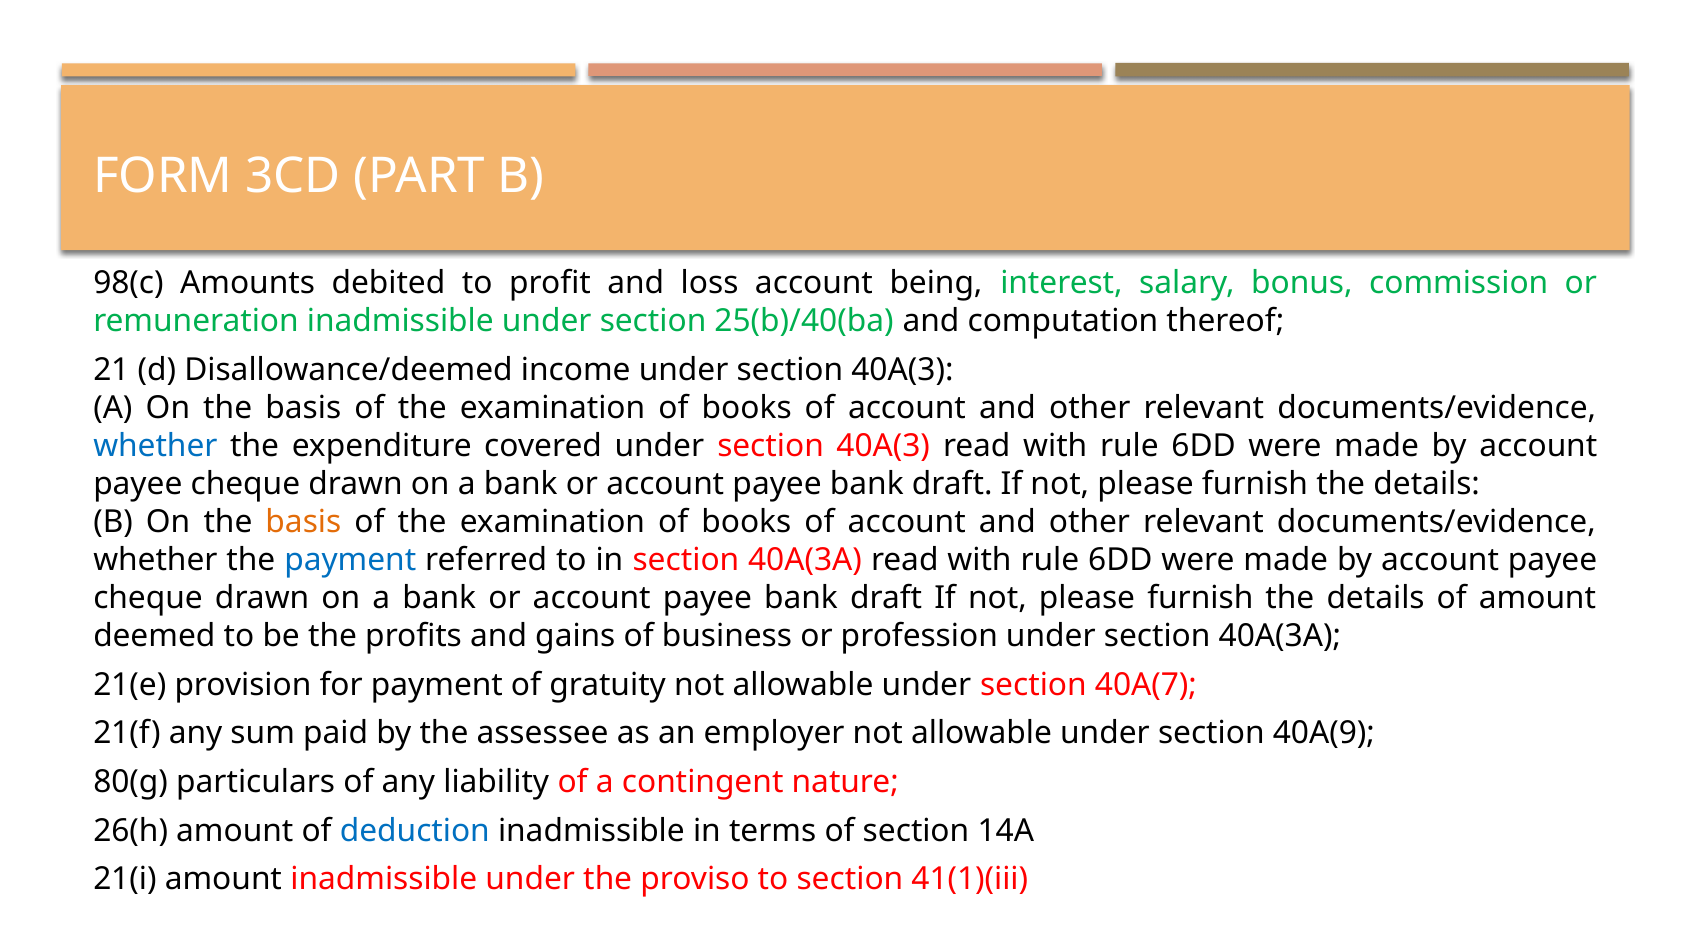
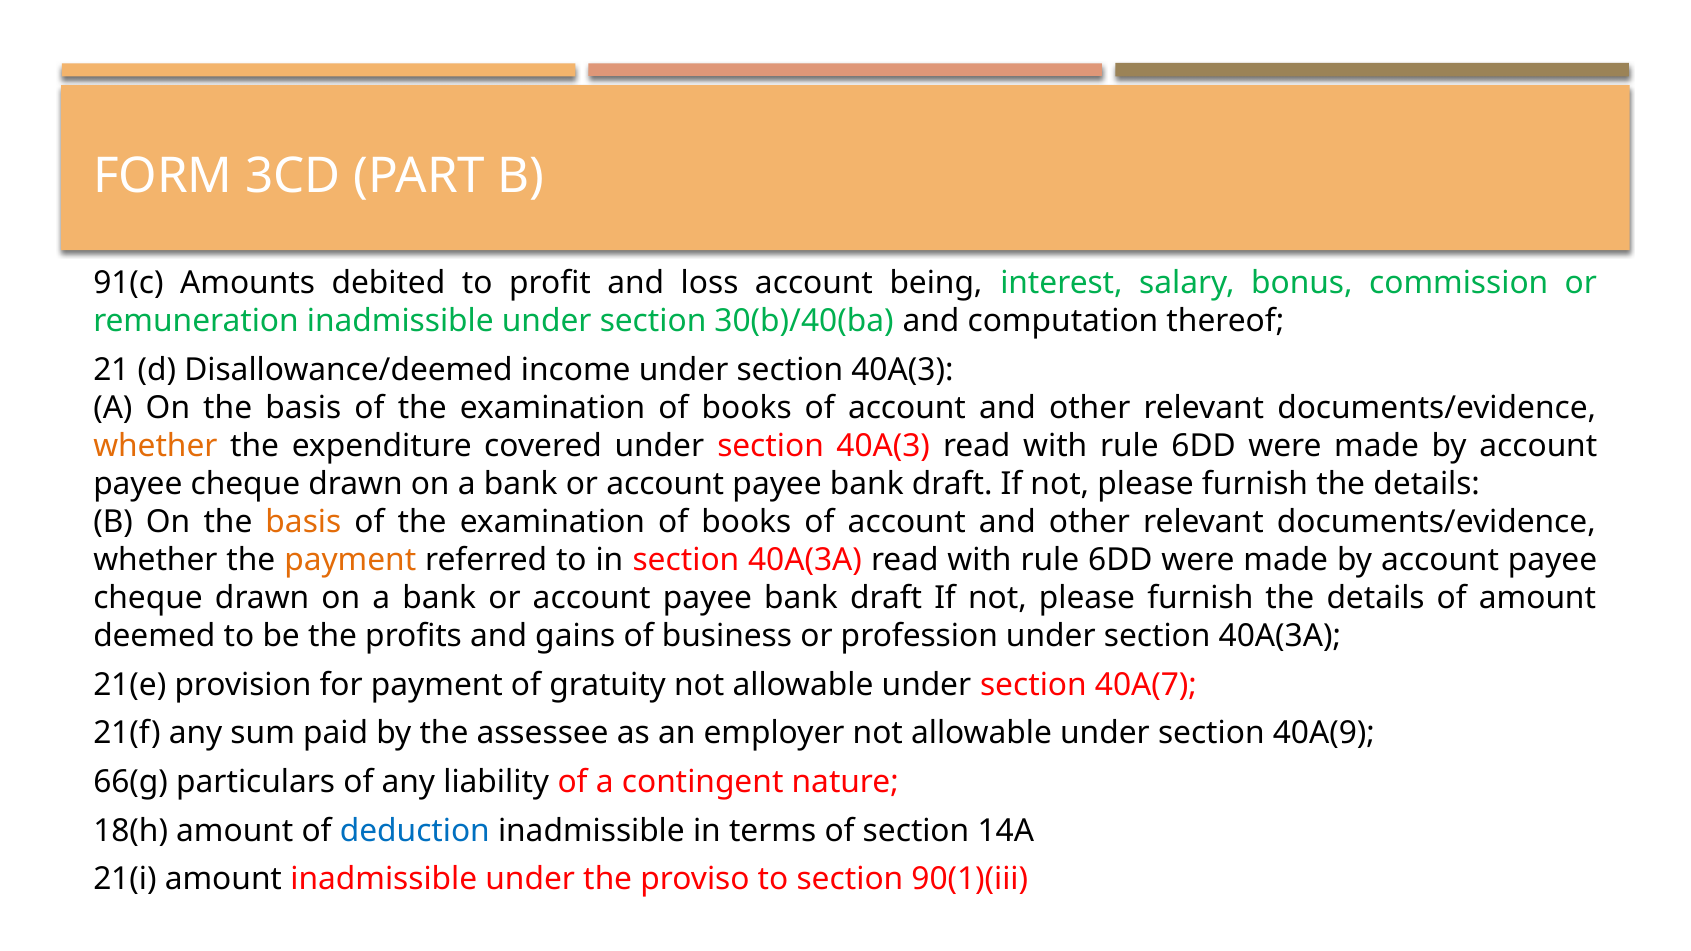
98(c: 98(c -> 91(c (128, 283)
25(b)/40(ba: 25(b)/40(ba -> 30(b)/40(ba (804, 321)
whether colour: blue -> orange (155, 446)
payment colour: blue -> orange (350, 560)
80(g: 80(g -> 66(g (131, 782)
26(h: 26(h -> 18(h (131, 831)
41(1)(iii: 41(1)(iii -> 90(1)(iii (970, 880)
